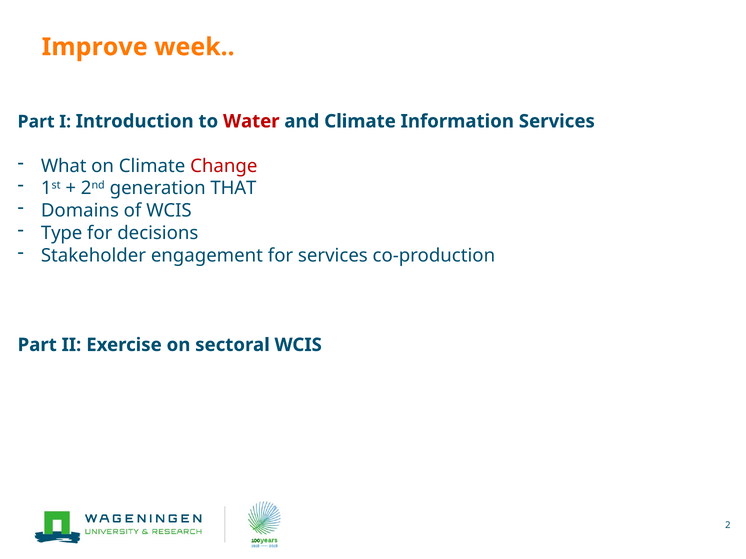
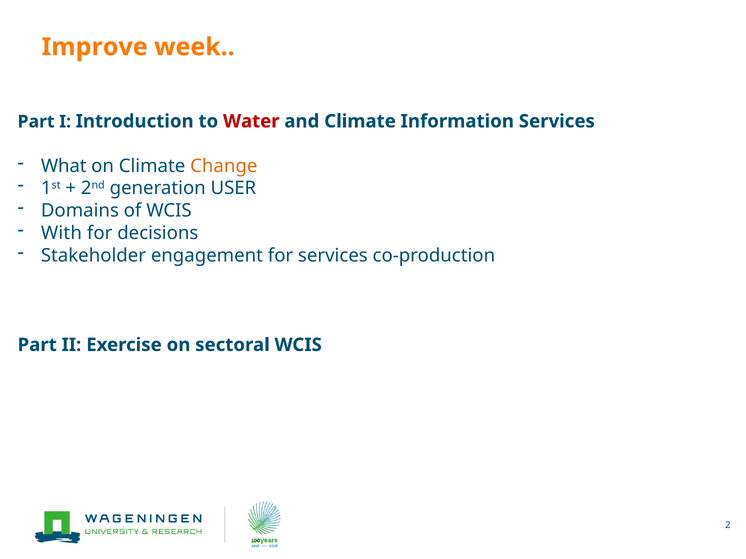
Change colour: red -> orange (224, 166)
THAT: THAT -> USER (233, 189)
Type: Type -> With (61, 233)
